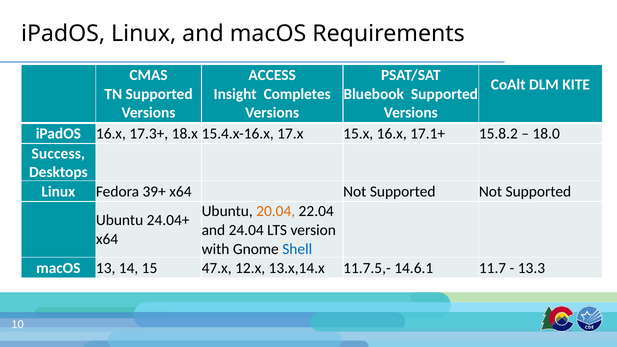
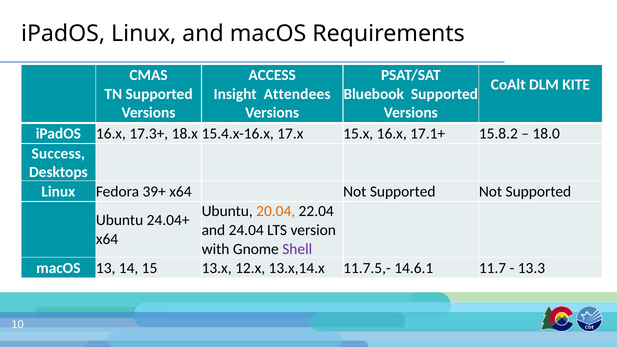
Completes: Completes -> Attendees (297, 94)
Shell colour: blue -> purple (297, 249)
47.x: 47.x -> 13.x (217, 268)
